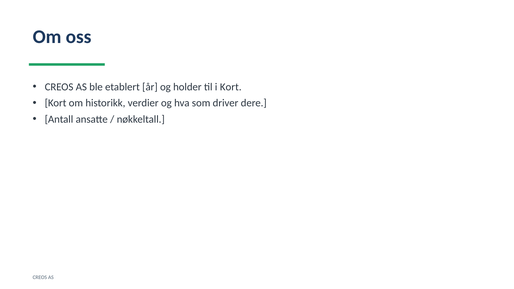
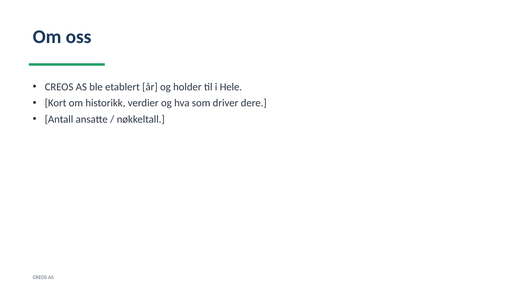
i Kort: Kort -> Hele (231, 87)
